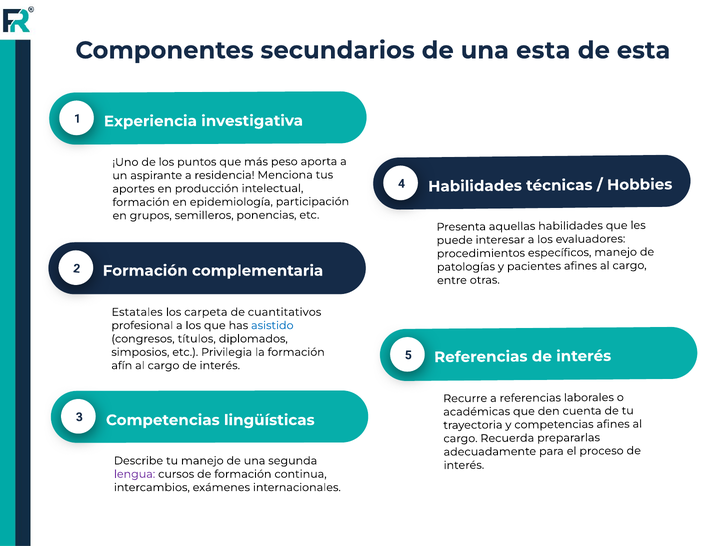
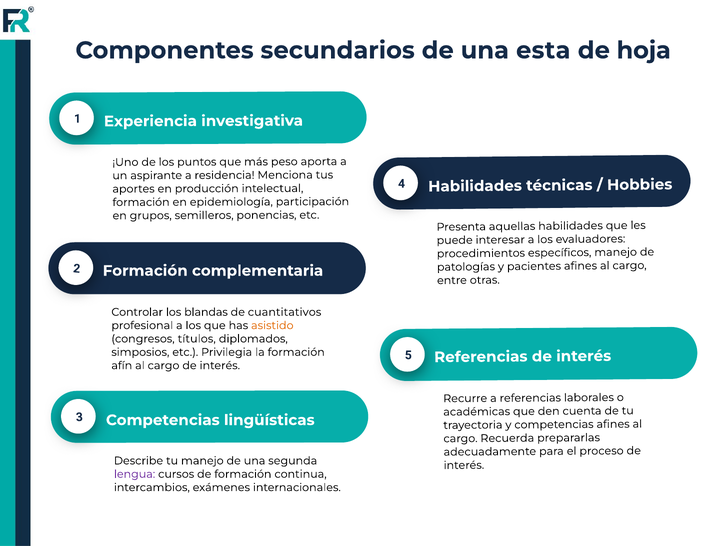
de esta: esta -> hoja (644, 50)
Estatales: Estatales -> Controlar (137, 312)
carpeta: carpeta -> blandas (206, 312)
asistido colour: blue -> orange (272, 325)
